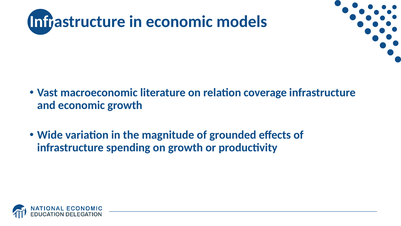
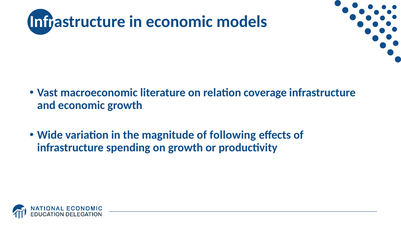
grounded: grounded -> following (233, 135)
